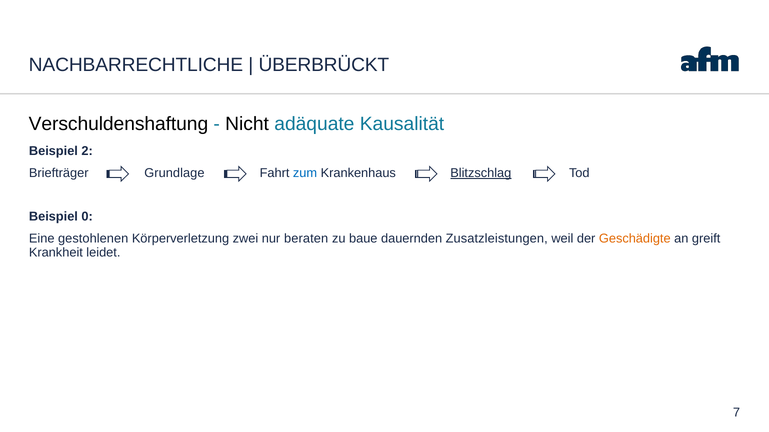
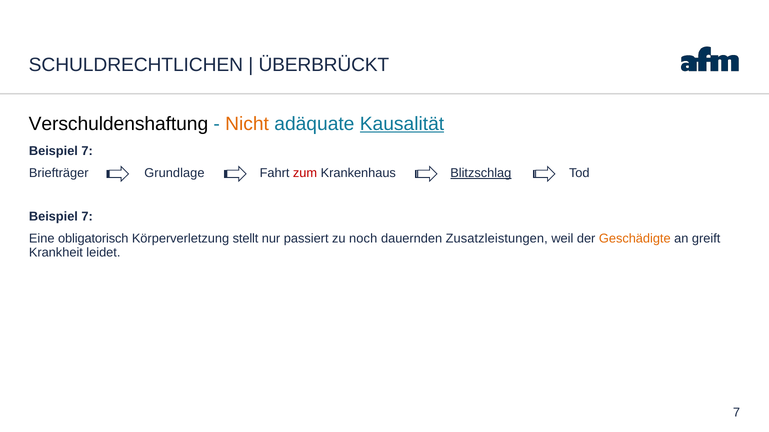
NACHBARRECHTLICHE: NACHBARRECHTLICHE -> SCHULDRECHTLICHEN (136, 65)
Nicht colour: black -> orange (247, 124)
Kausalität underline: none -> present (402, 124)
2: 2 -> 7 (87, 151)
zum colour: blue -> red (305, 173)
0: 0 -> 7 (87, 217)
gestohlenen: gestohlenen -> obligatorisch (93, 239)
zwei: zwei -> stellt (246, 239)
beraten: beraten -> passiert (306, 239)
baue: baue -> noch (363, 239)
